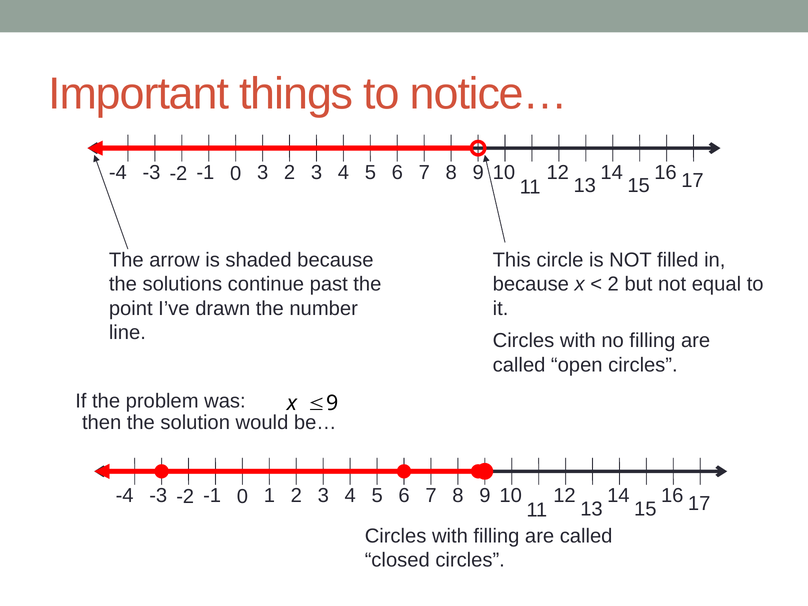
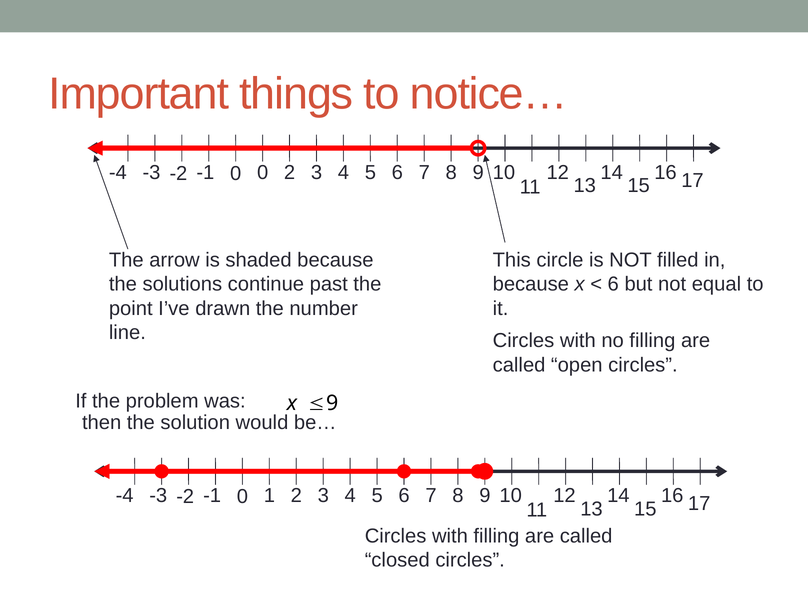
0 3: 3 -> 0 (263, 172)
2: 2 -> 6 (613, 284)
